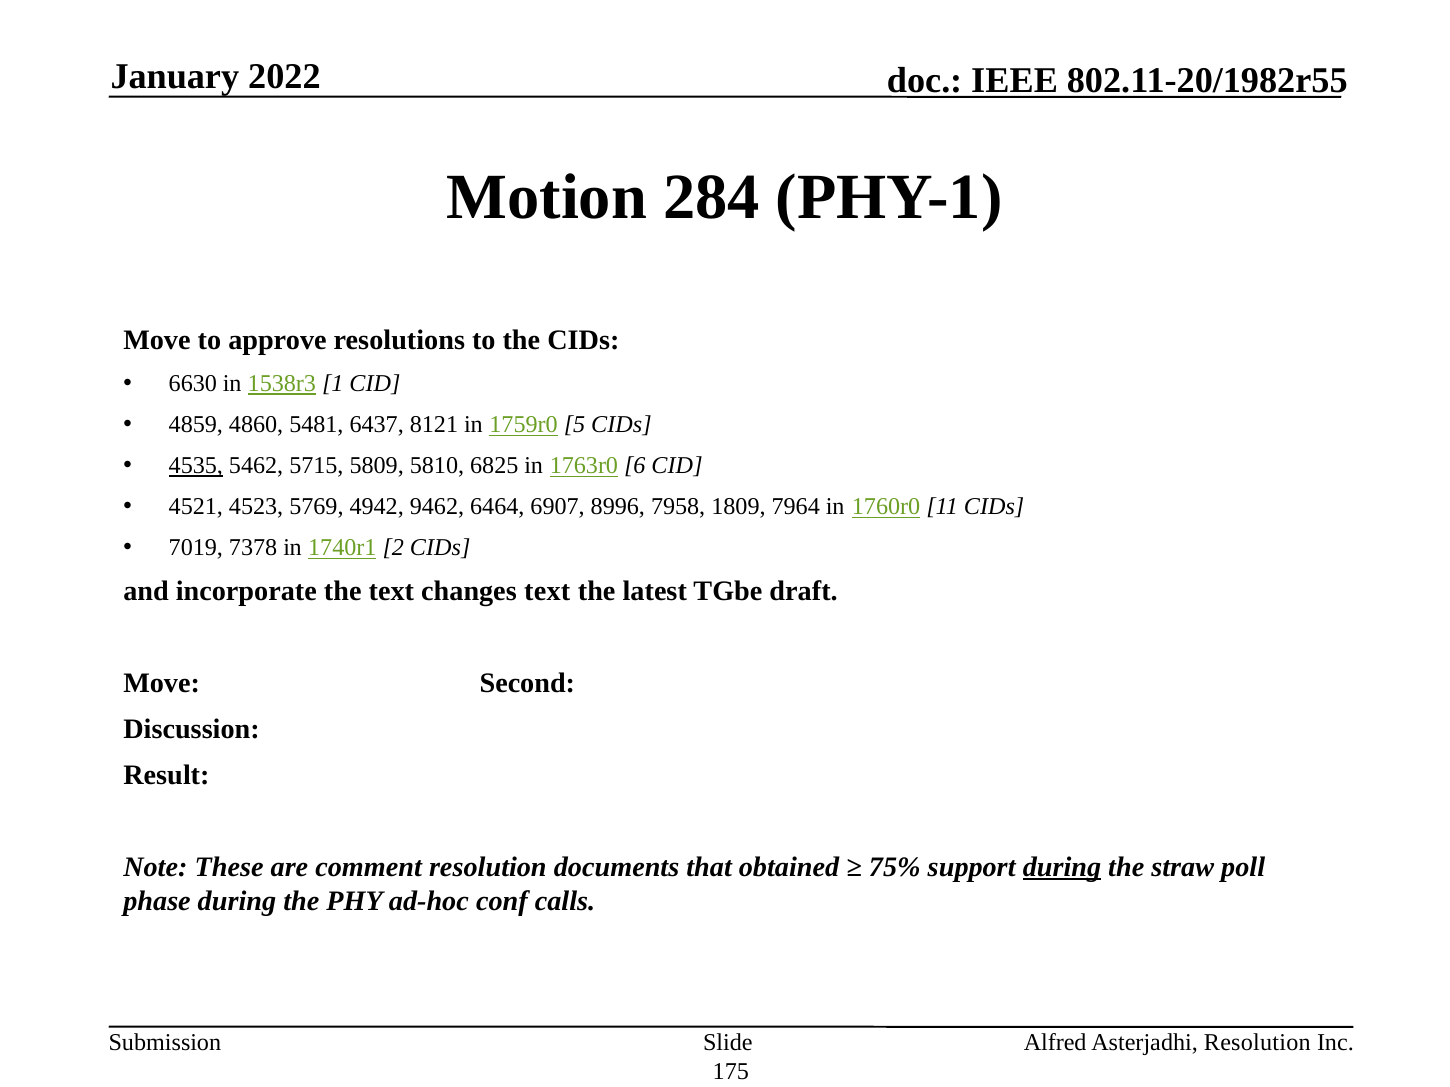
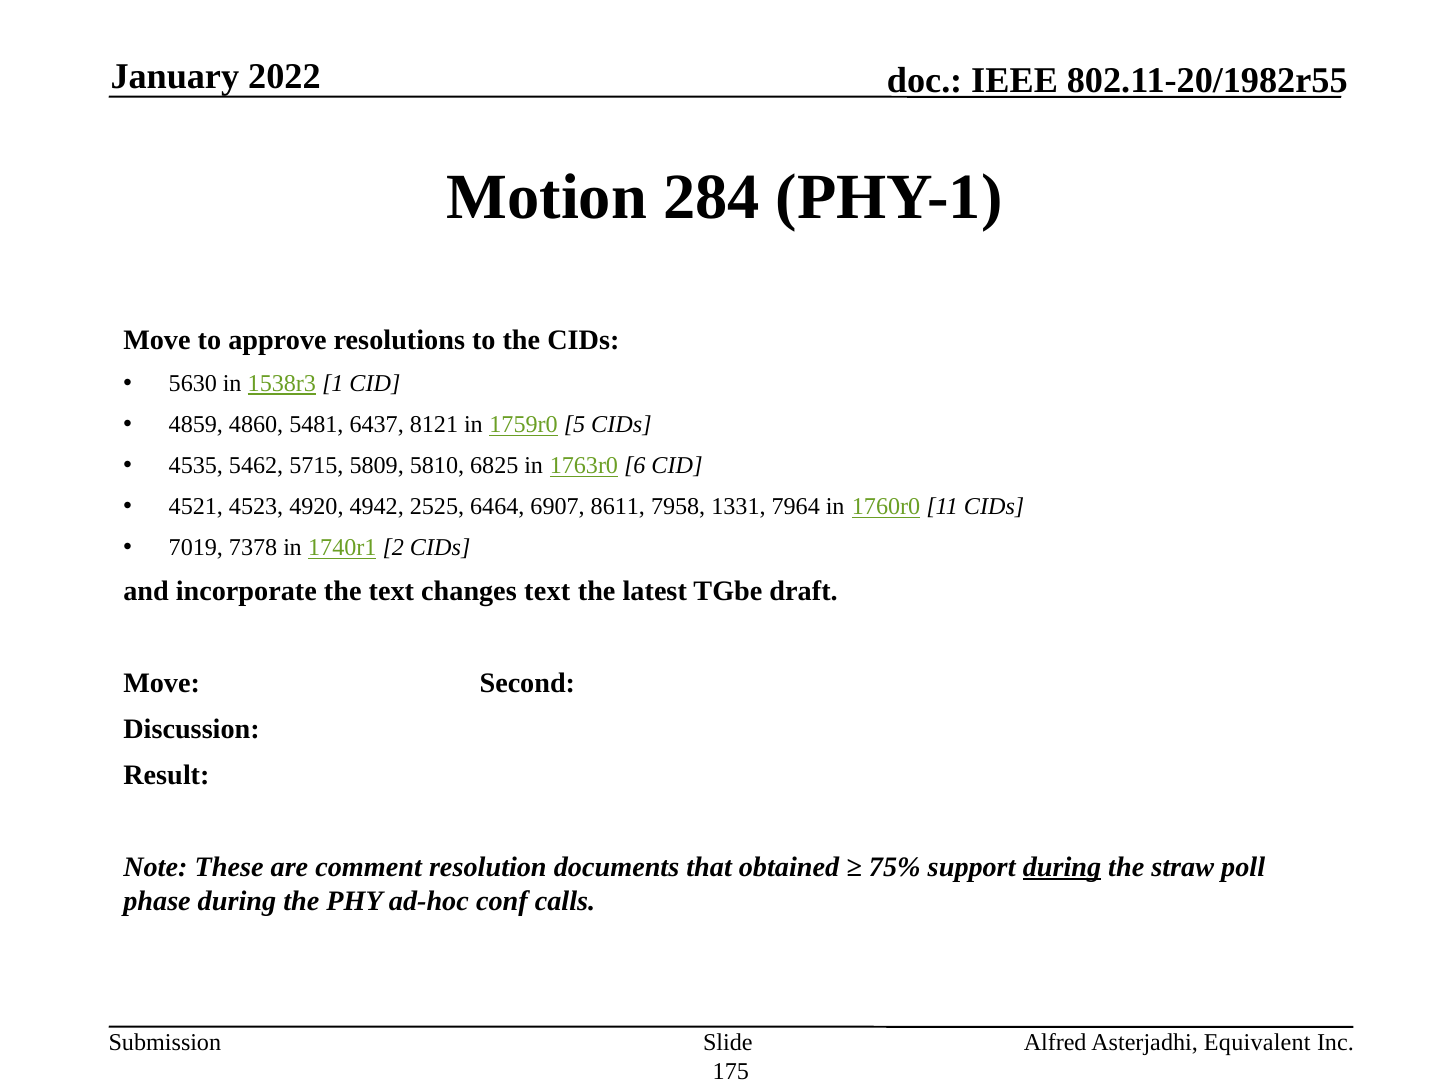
6630: 6630 -> 5630 (193, 384)
4535 underline: present -> none (196, 466)
5769: 5769 -> 4920 (316, 507)
9462: 9462 -> 2525 (437, 507)
8996: 8996 -> 8611 (618, 507)
1809: 1809 -> 1331 (738, 507)
Asterjadhi Resolution: Resolution -> Equivalent (1257, 1043)
